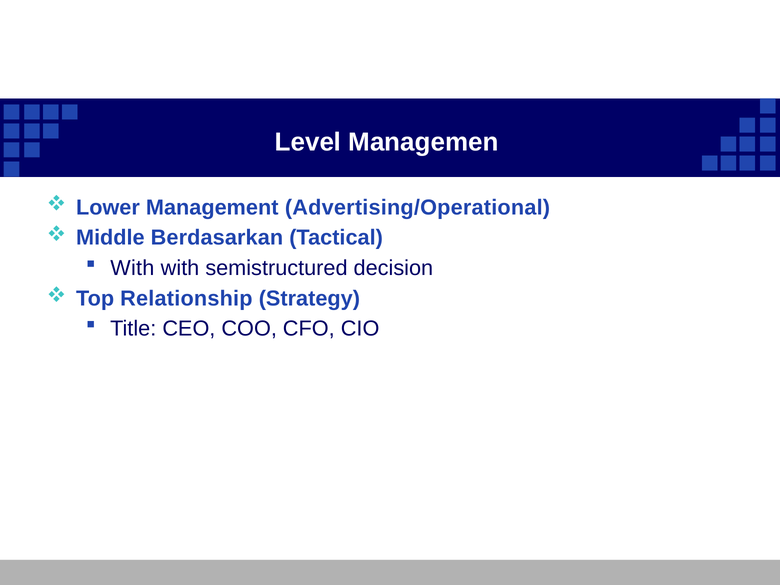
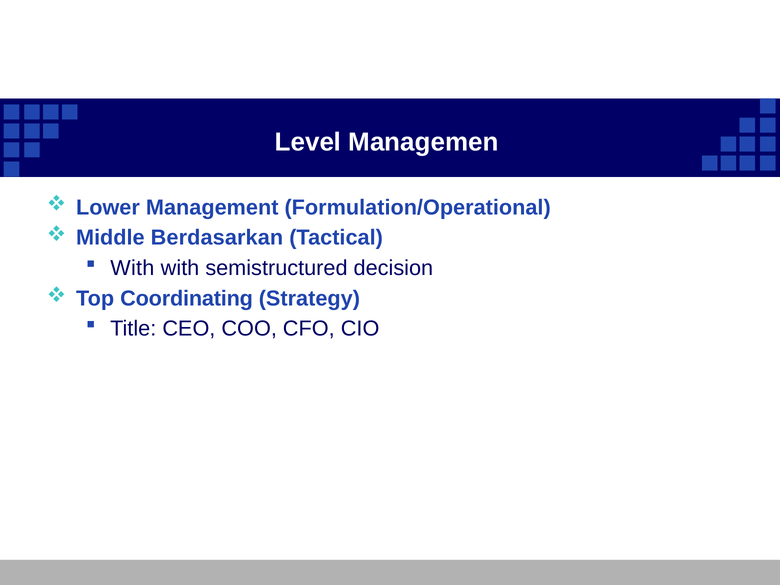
Advertising/Operational: Advertising/Operational -> Formulation/Operational (418, 207)
Relationship: Relationship -> Coordinating (187, 298)
